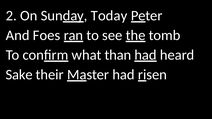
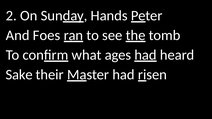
Today: Today -> Hands (109, 16)
than: than -> ages (118, 55)
